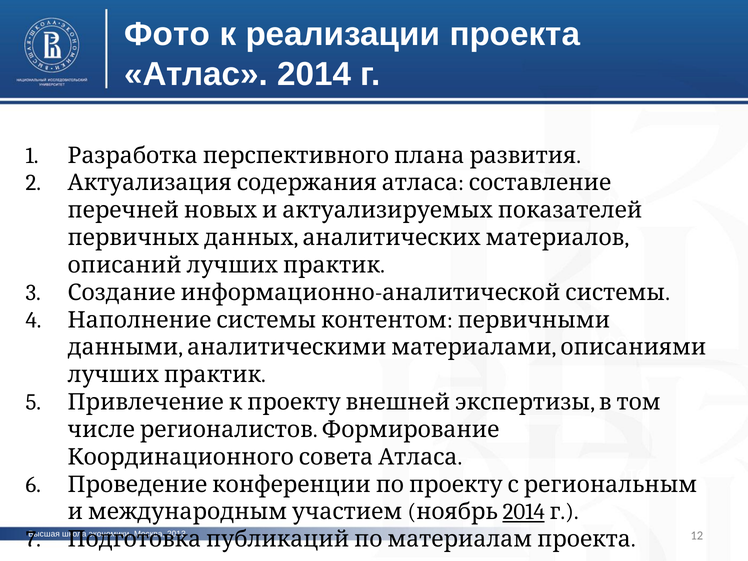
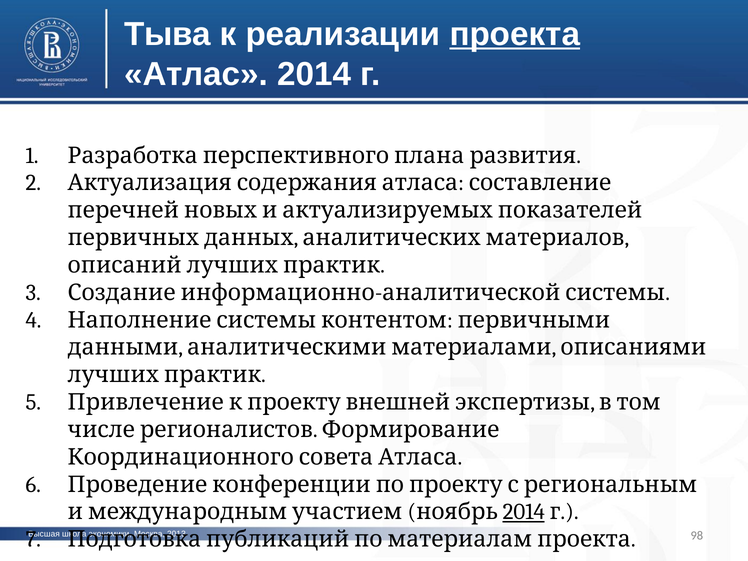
Фото: Фото -> Тыва (167, 34)
проекта underline: none -> present (515, 34)
12: 12 -> 98 (697, 536)
